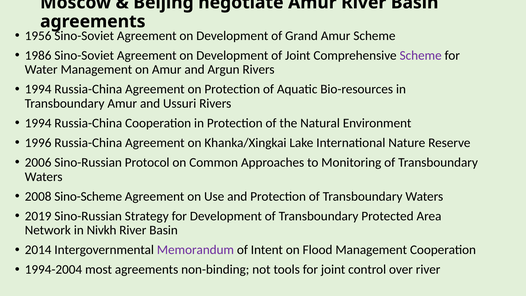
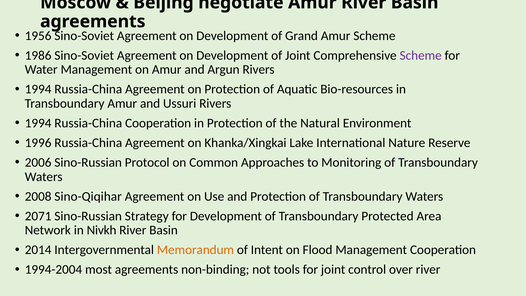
Sino-Scheme: Sino-Scheme -> Sino-Qiqihar (88, 196)
2019: 2019 -> 2071 (38, 216)
Memorandum colour: purple -> orange (195, 250)
